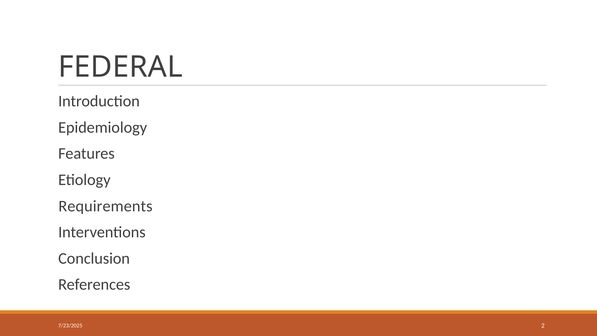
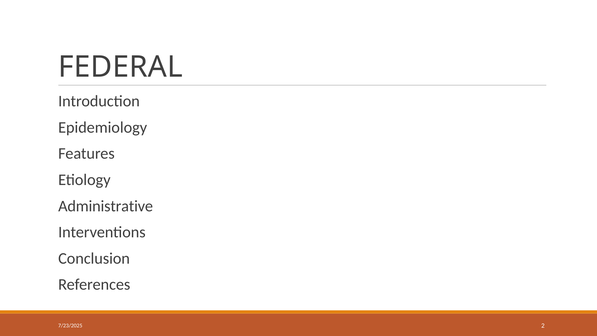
Requirements: Requirements -> Administrative (106, 206)
